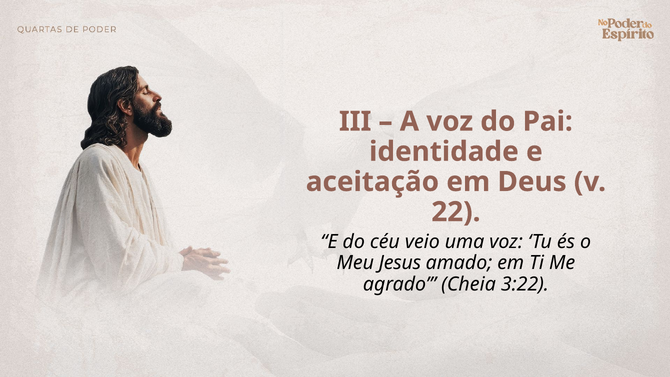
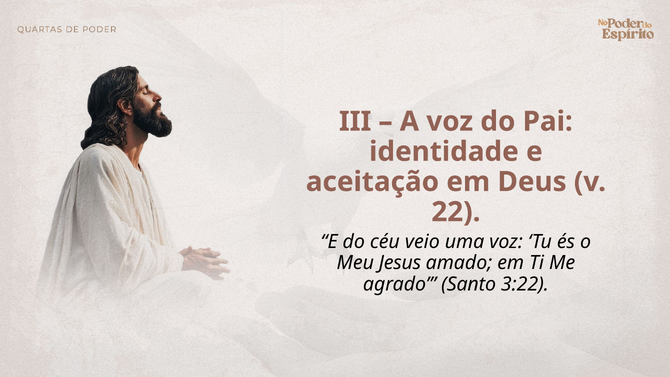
Cheia: Cheia -> Santo (469, 284)
